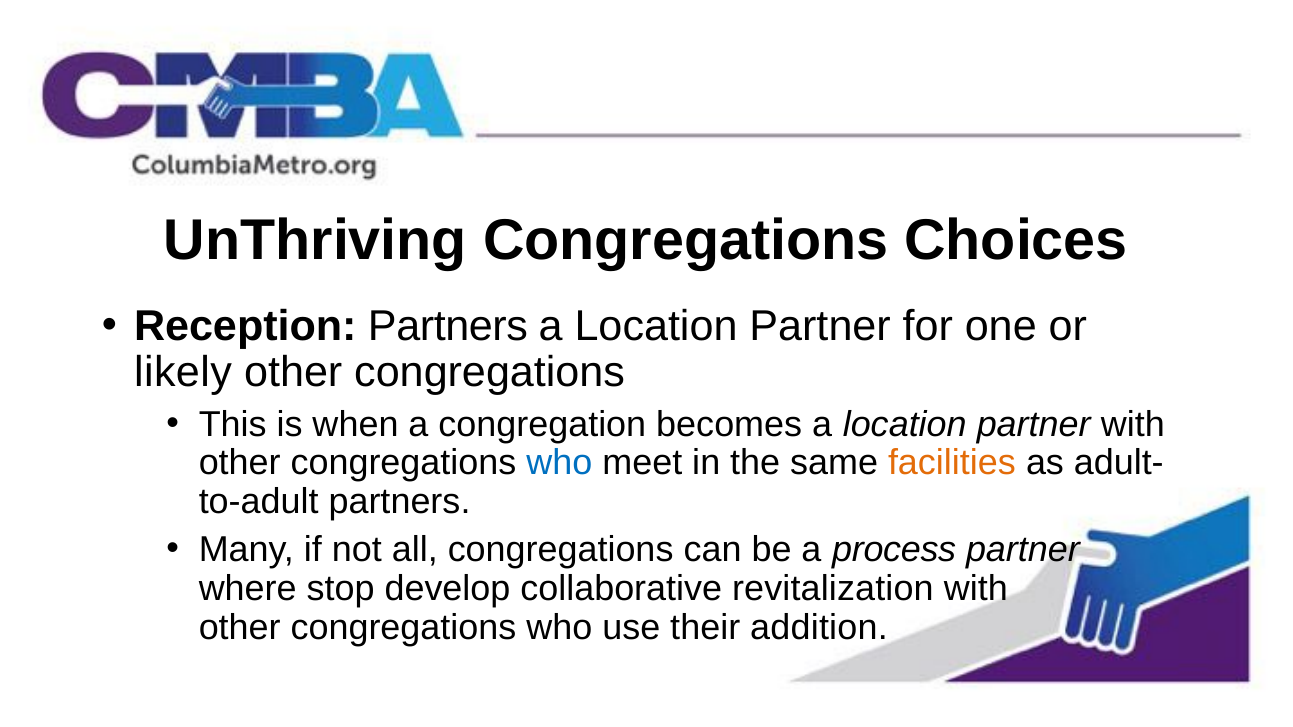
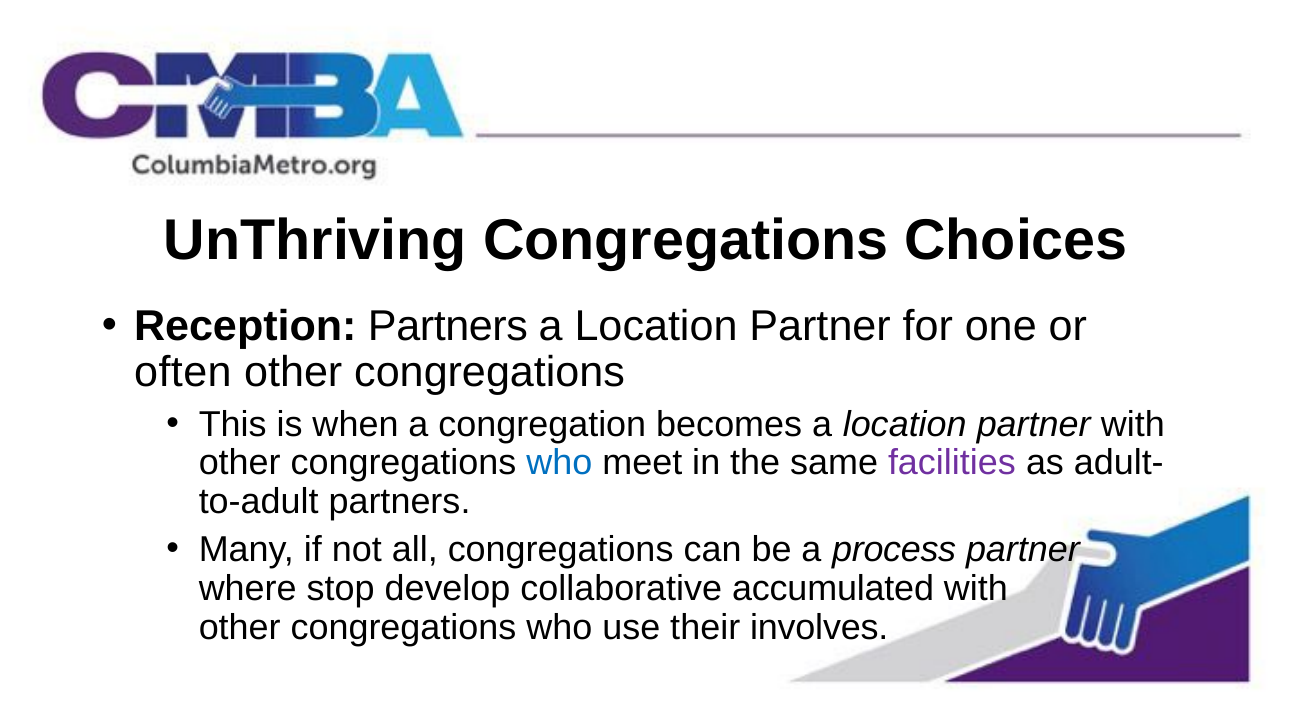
likely: likely -> often (183, 373)
facilities colour: orange -> purple (952, 463)
revitalization: revitalization -> accumulated (833, 589)
addition: addition -> involves (819, 628)
